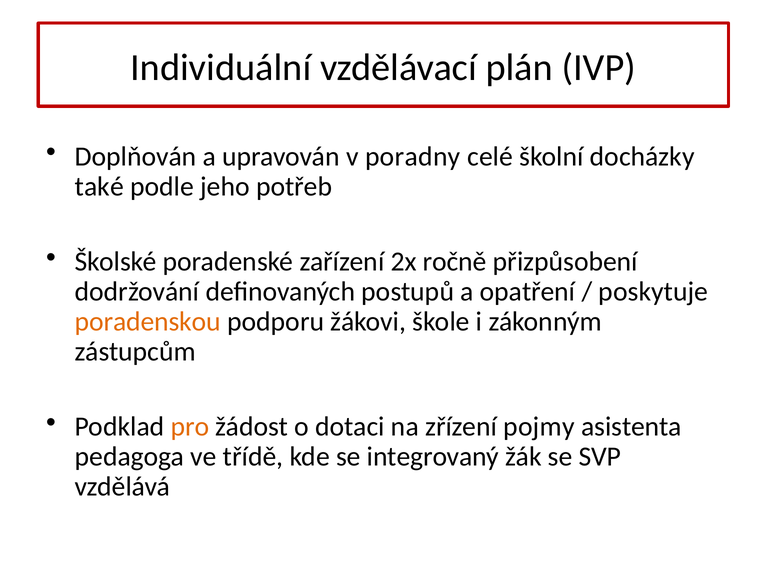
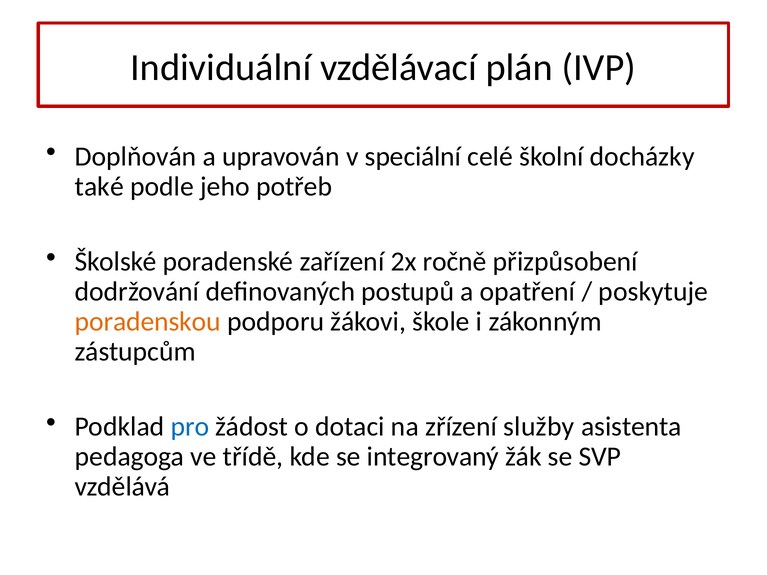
poradny: poradny -> speciální (413, 157)
pro colour: orange -> blue (190, 427)
pojmy: pojmy -> služby (539, 427)
